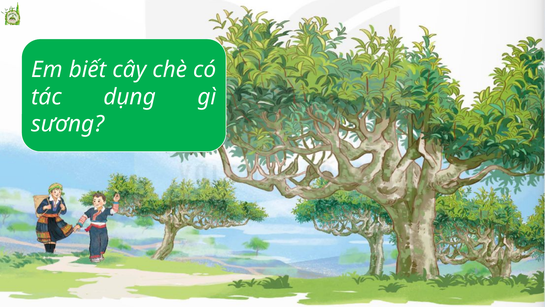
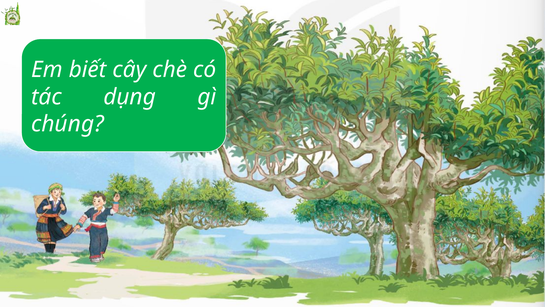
sương: sương -> chúng (68, 124)
